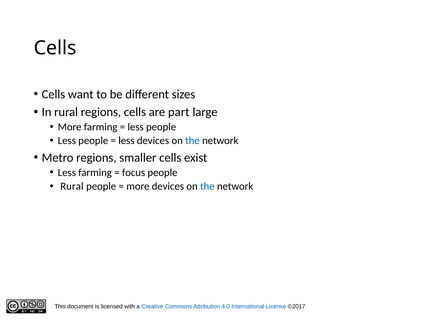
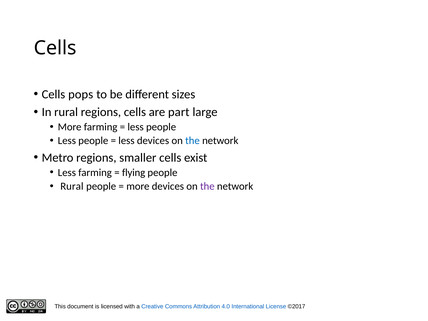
want: want -> pops (81, 94)
focus: focus -> flying (134, 172)
the colour: blue -> purple (207, 186)
